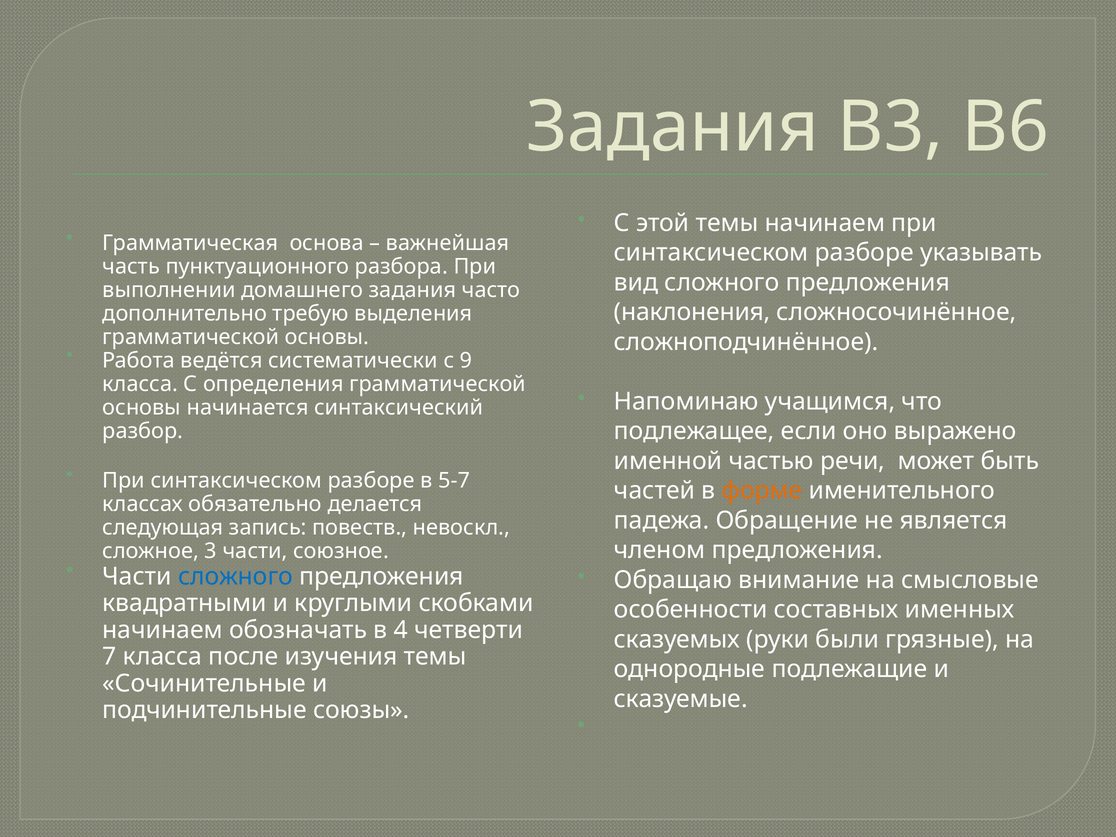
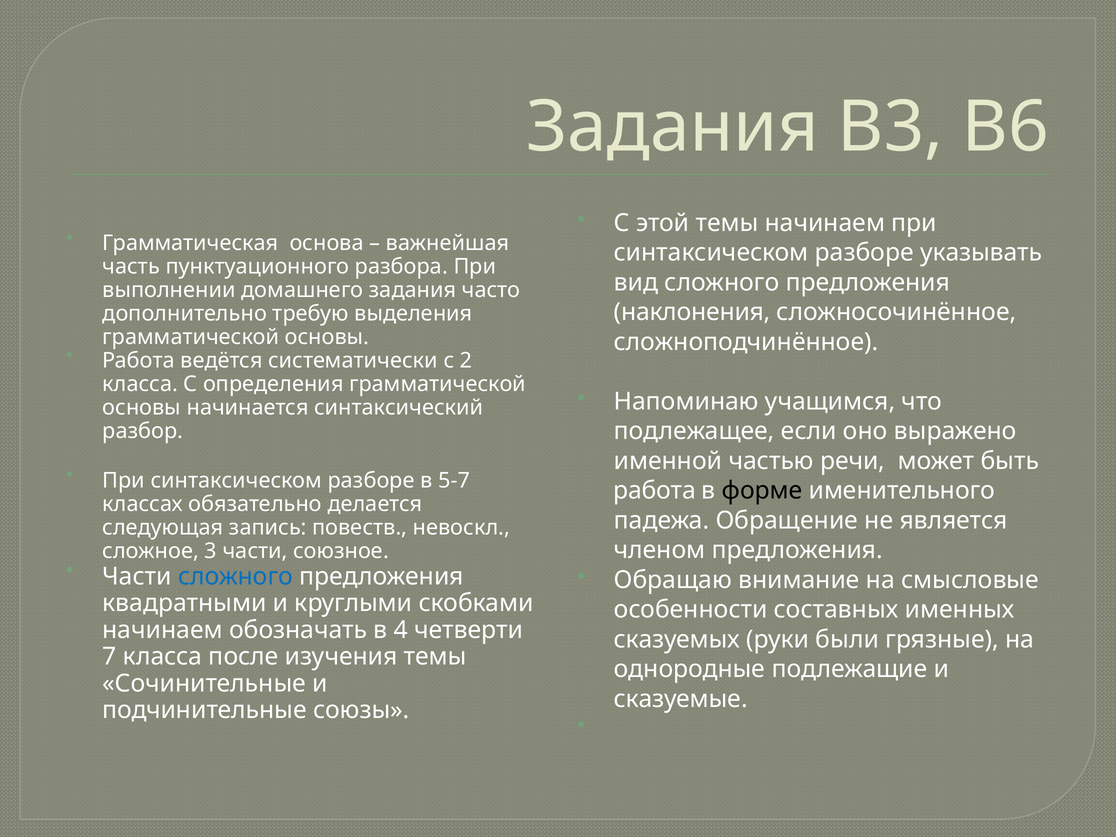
9: 9 -> 2 (466, 361)
частей: частей -> работа (655, 491)
форме colour: orange -> black (762, 491)
